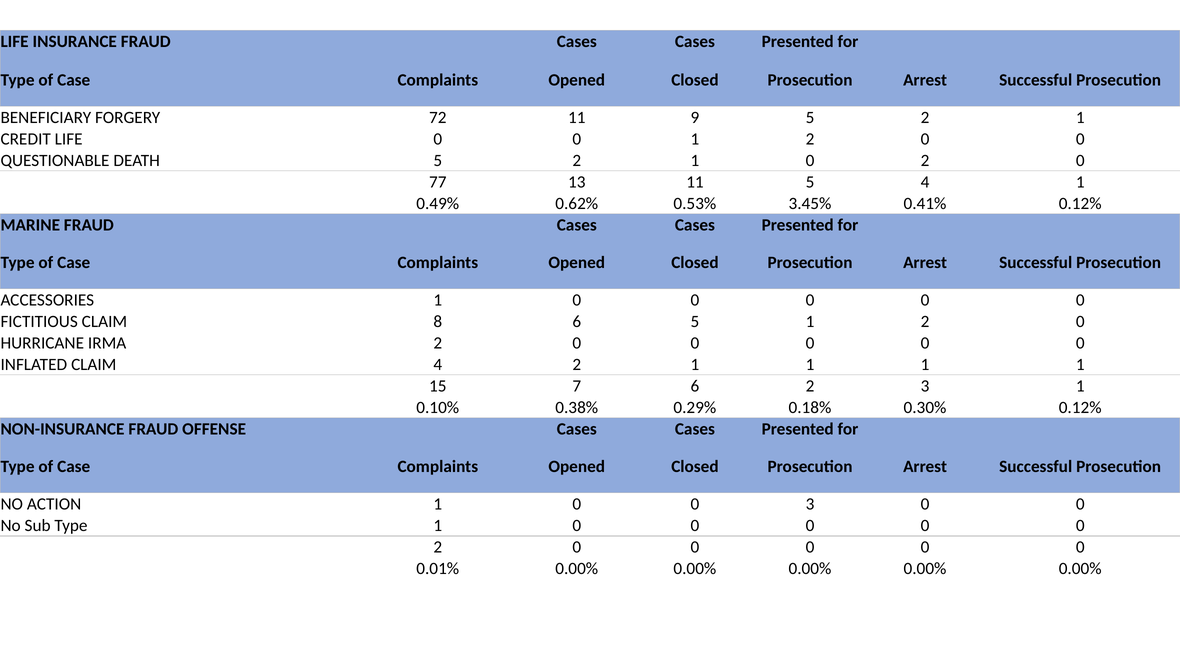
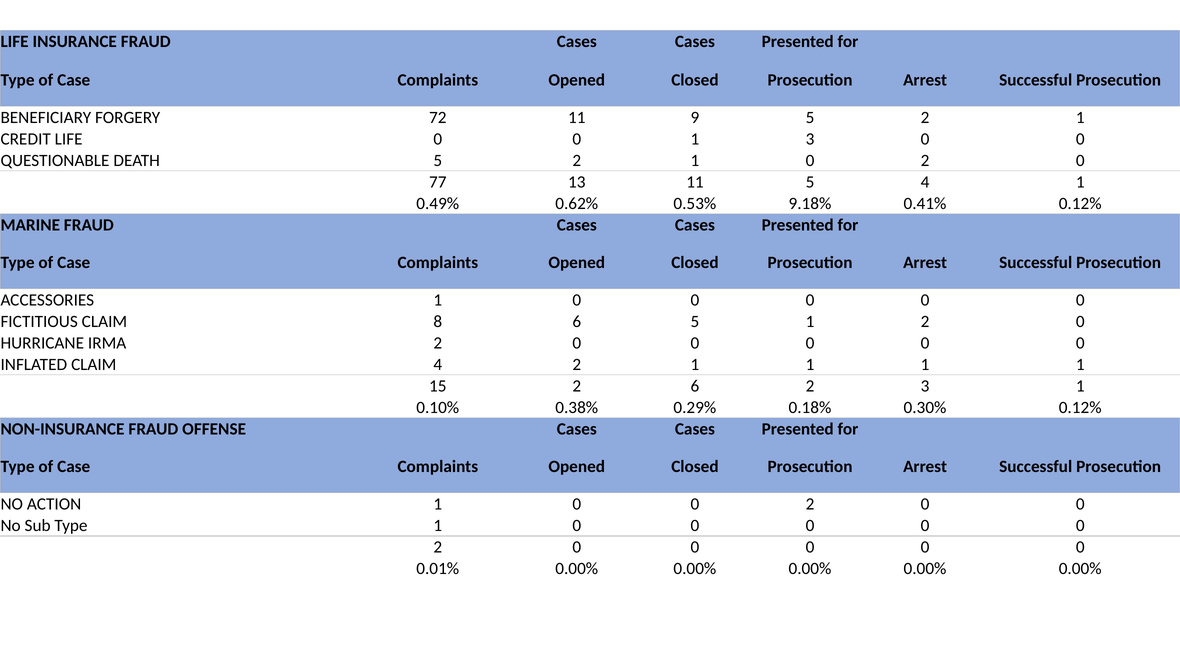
0 1 2: 2 -> 3 (810, 139)
3.45%: 3.45% -> 9.18% (810, 204)
15 7: 7 -> 2 (577, 386)
1 0 0 3: 3 -> 2 (810, 504)
